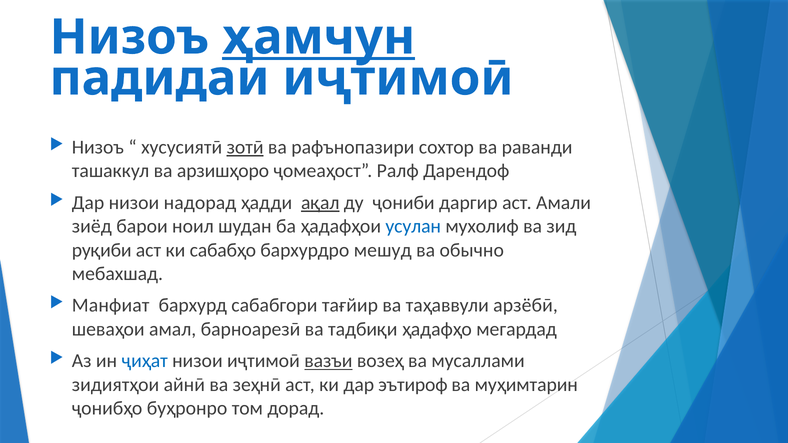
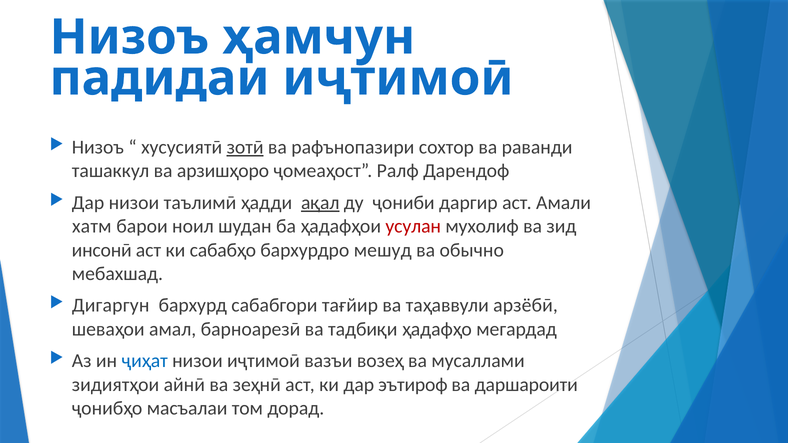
ҳамчун underline: present -> none (319, 37)
надорад: надорад -> таълимӣ (200, 203)
зиёд: зиёд -> хатм (92, 227)
усулан colour: blue -> red (413, 227)
руқиби: руқиби -> инсонӣ (102, 250)
Манфиат: Манфиат -> Дигаргун (111, 306)
вазъи underline: present -> none (328, 361)
муҳимтарин: муҳимтарин -> даршароити (526, 385)
буҳронро: буҳронро -> масъалаи (187, 408)
